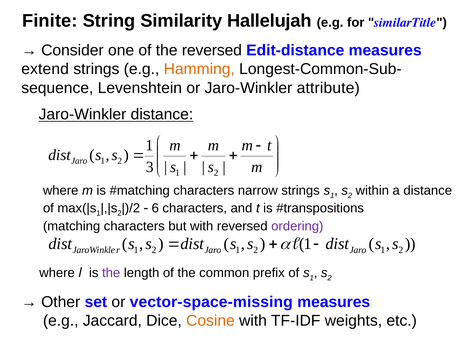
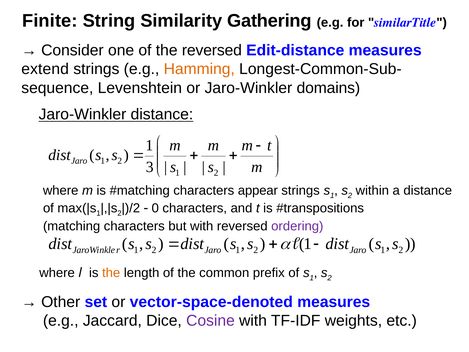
Hallelujah: Hallelujah -> Gathering (269, 21)
attribute: attribute -> domains (328, 88)
narrow: narrow -> appear (258, 190)
6: 6 -> 0 (155, 208)
the colour: purple -> orange (111, 273)
vector-space-missing: vector-space-missing -> vector-space-denoted (211, 302)
Cosine colour: orange -> purple (210, 320)
